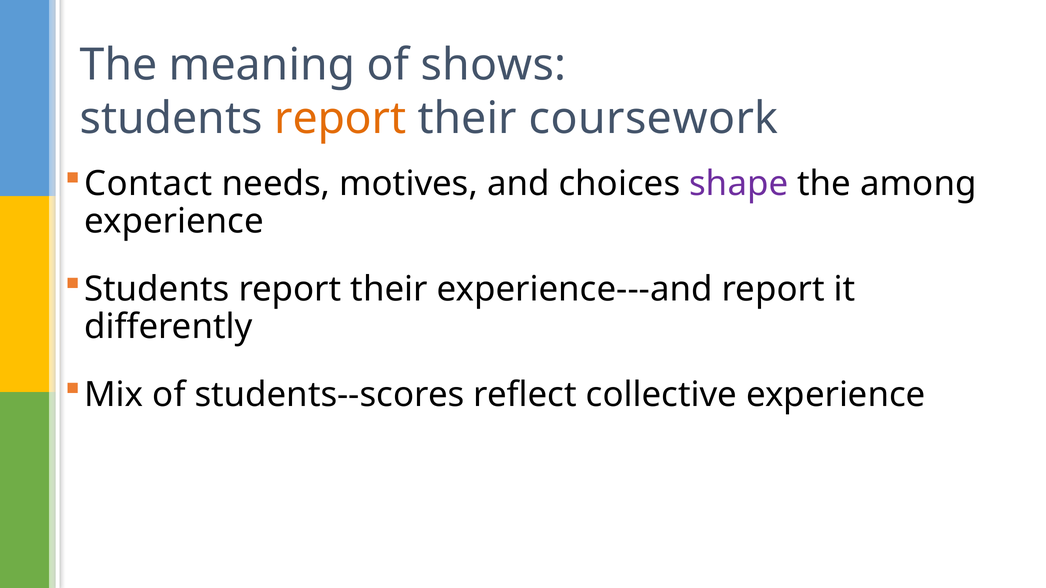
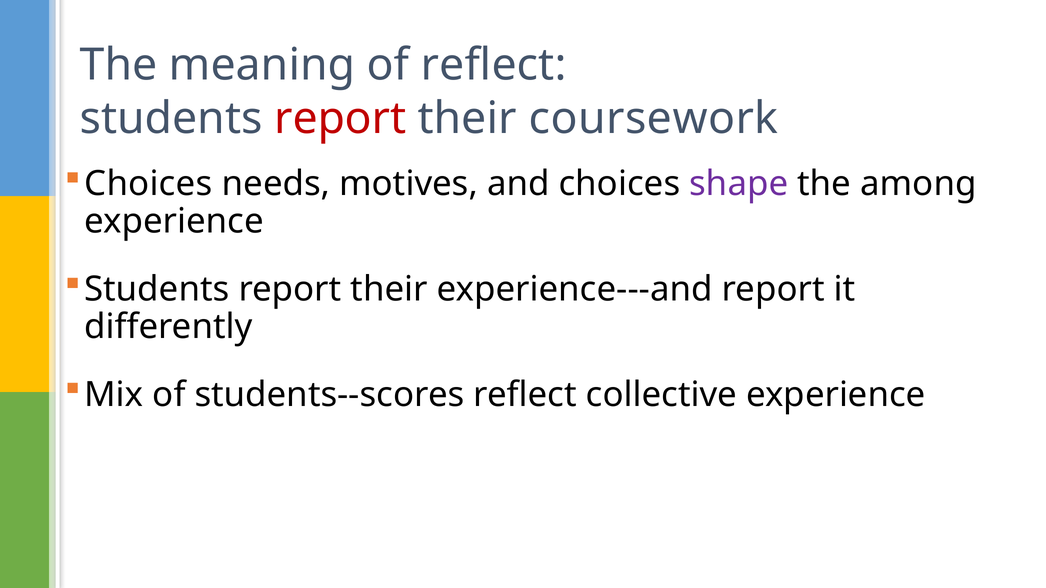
of shows: shows -> reflect (494, 65)
report colour: orange -> red (340, 119)
Contact: Contact -> Choices (148, 184)
